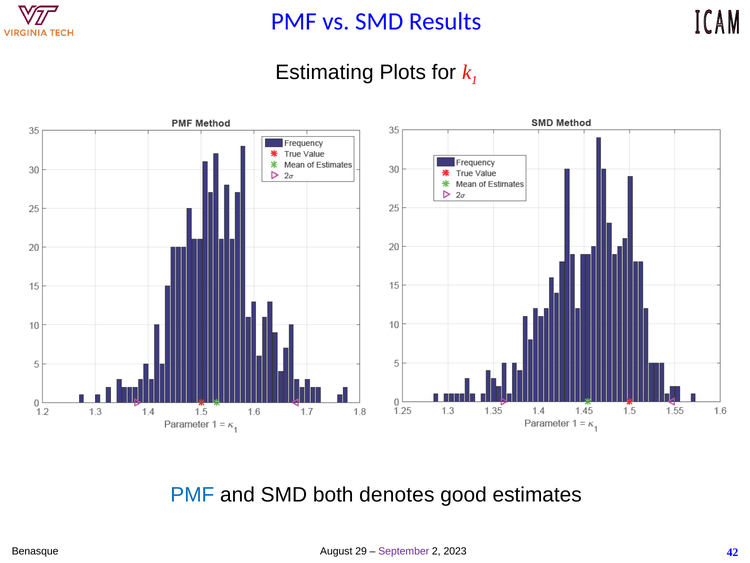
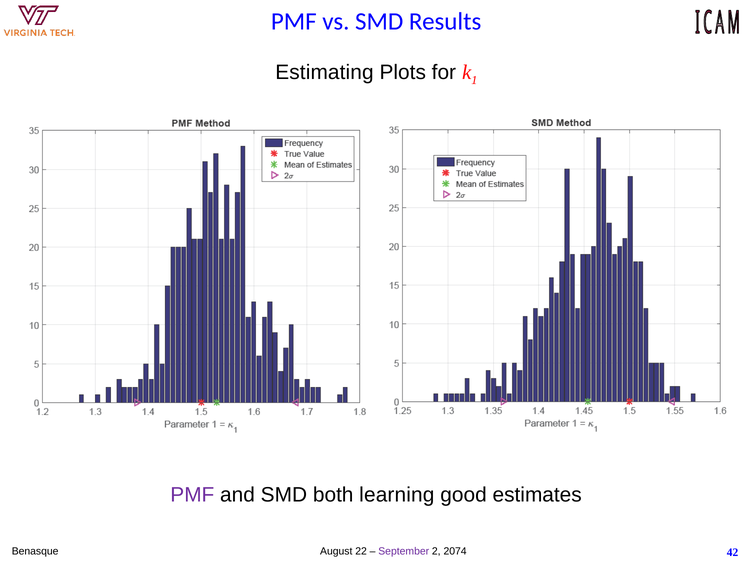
PMF colour: blue -> purple (192, 494)
denotes: denotes -> learning (397, 494)
29: 29 -> 22 (361, 551)
2023: 2023 -> 2074 (455, 551)
